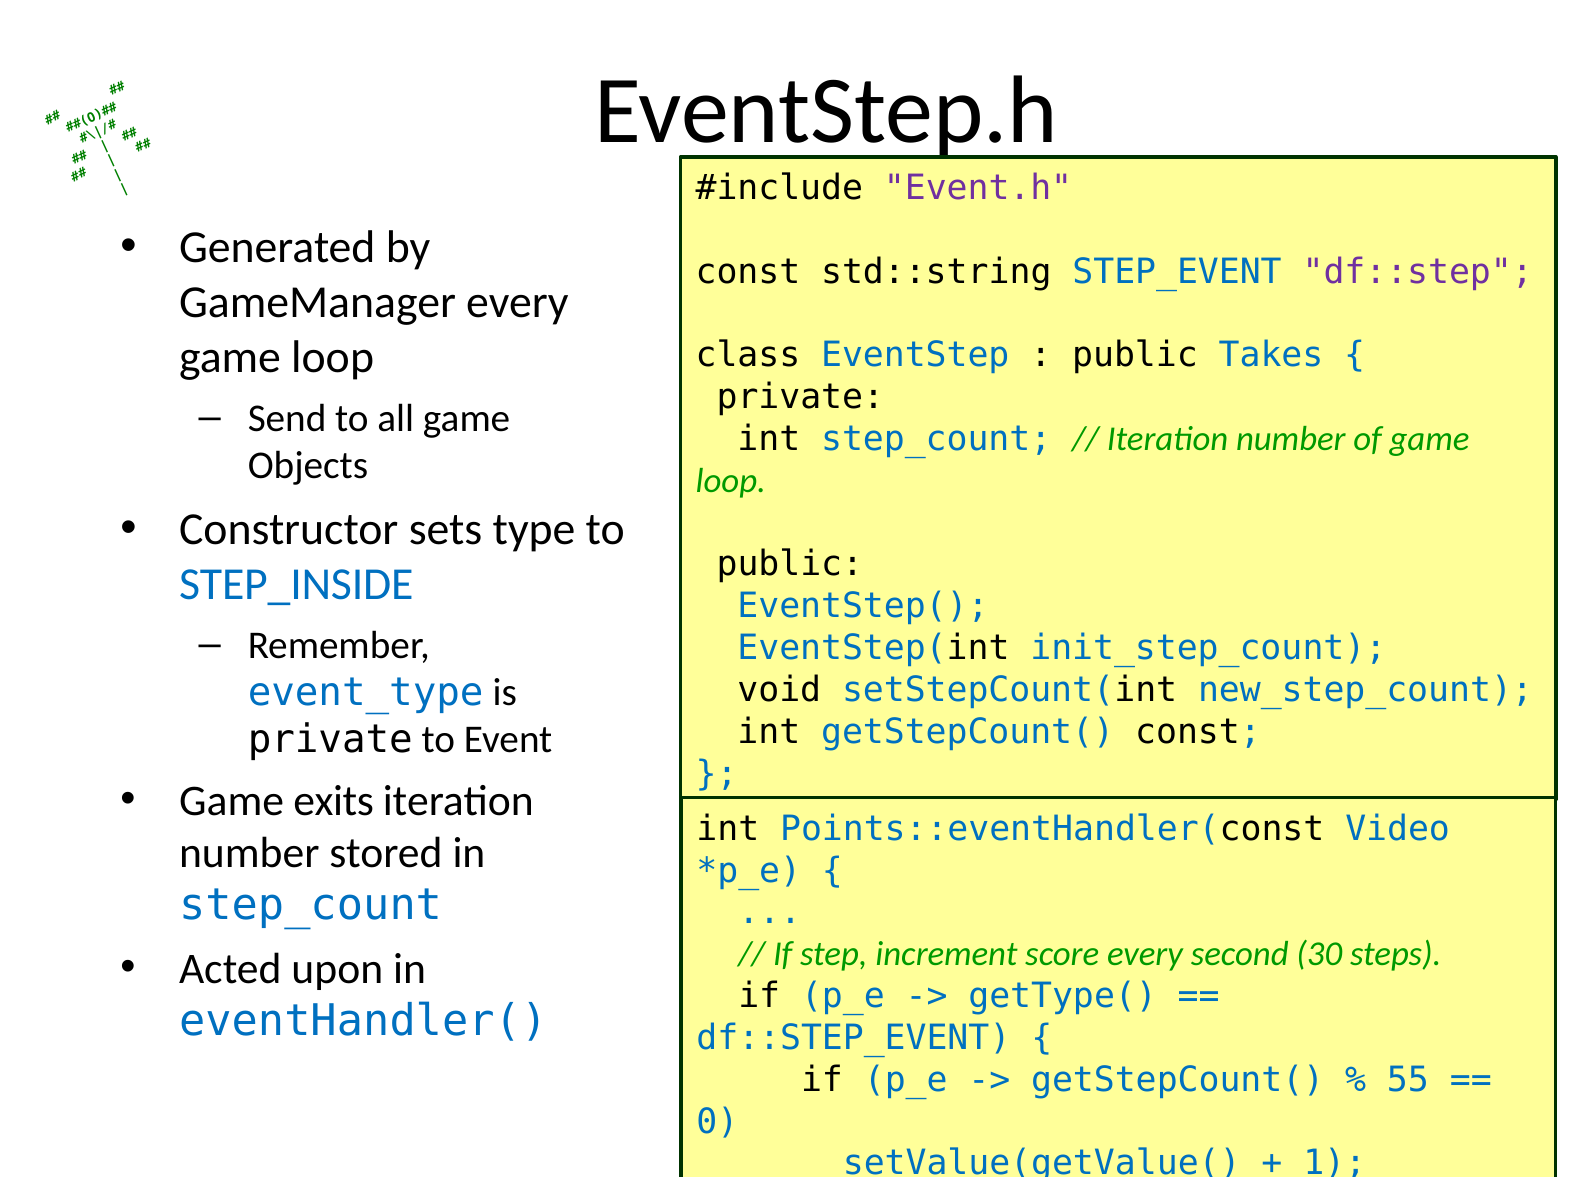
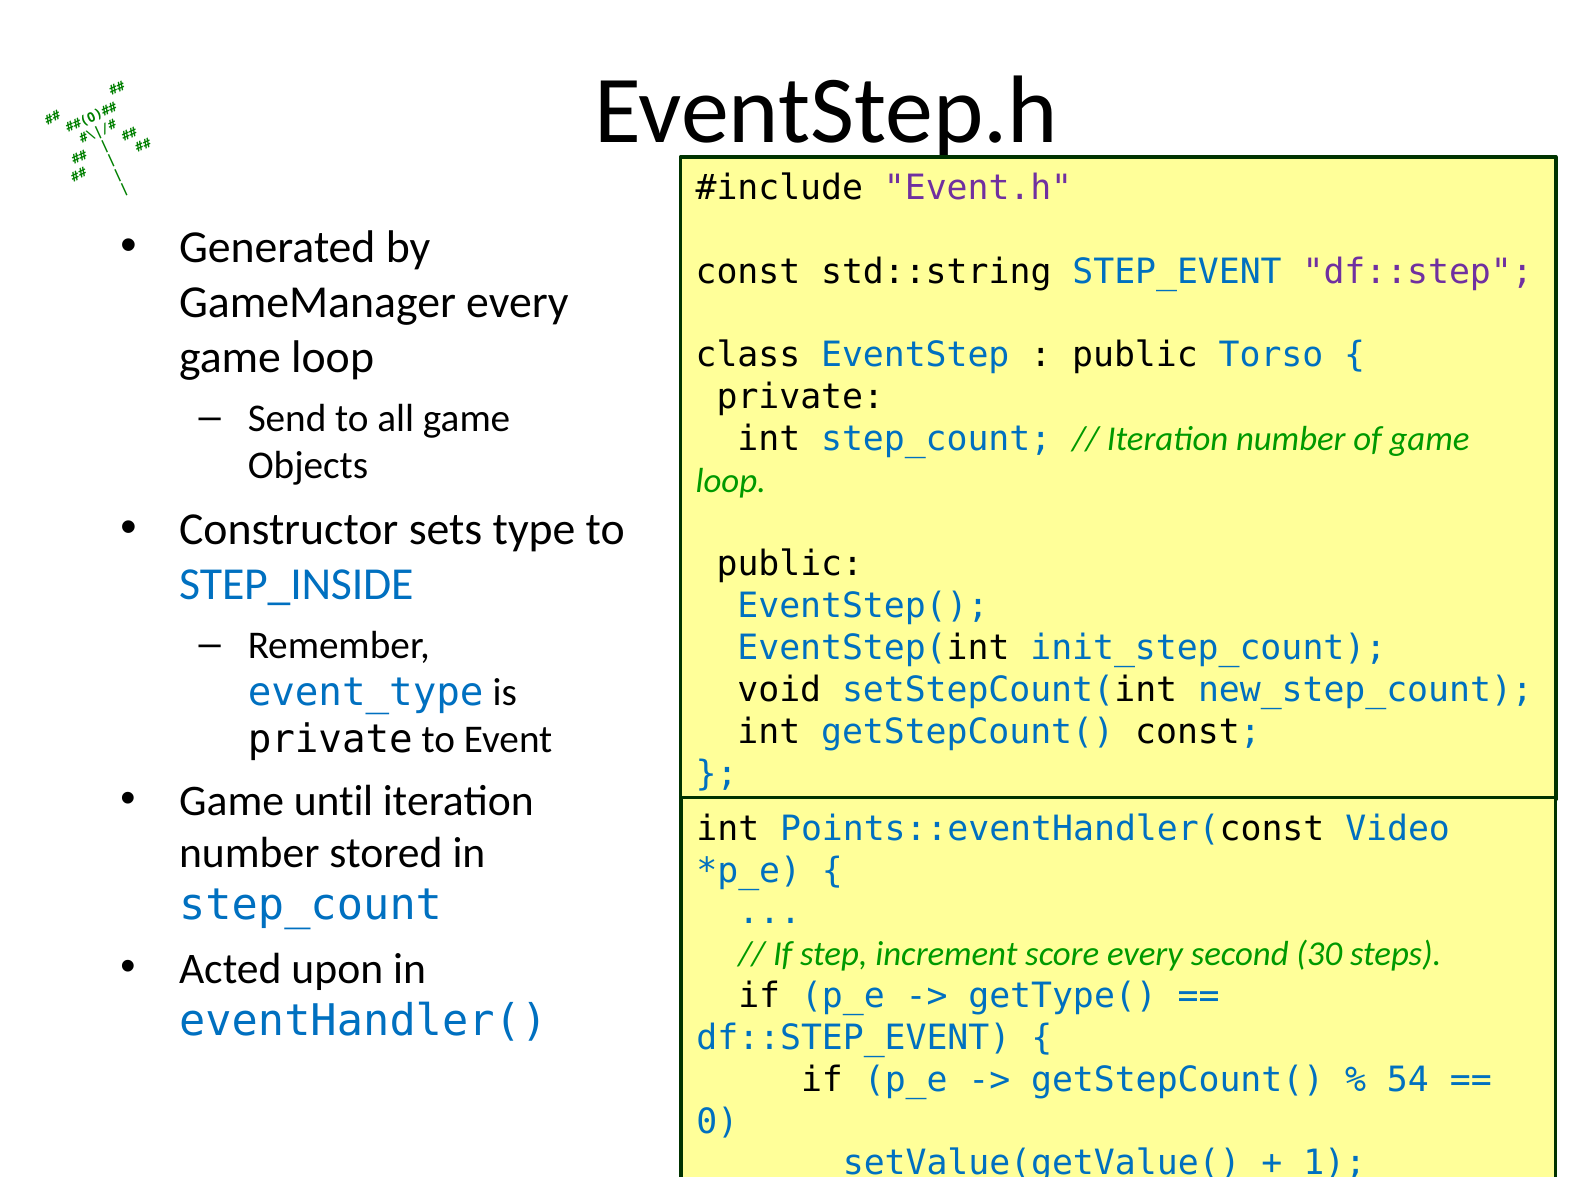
Takes: Takes -> Torso (1271, 355)
exits: exits -> until (334, 801)
55: 55 -> 54 (1408, 1080)
